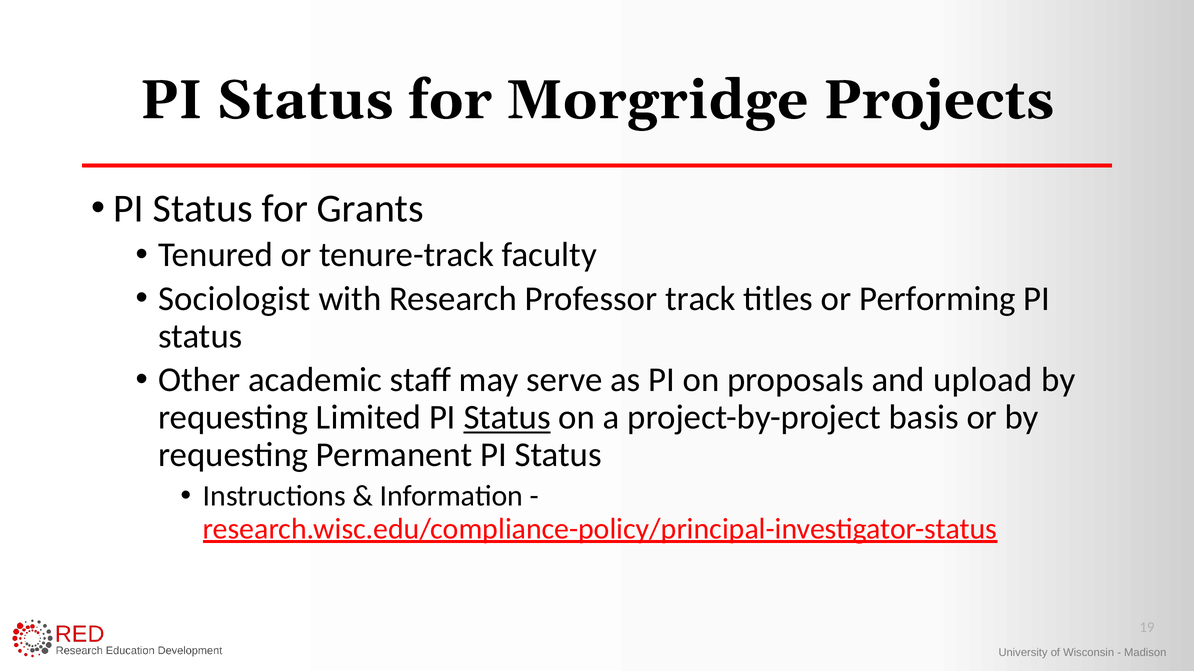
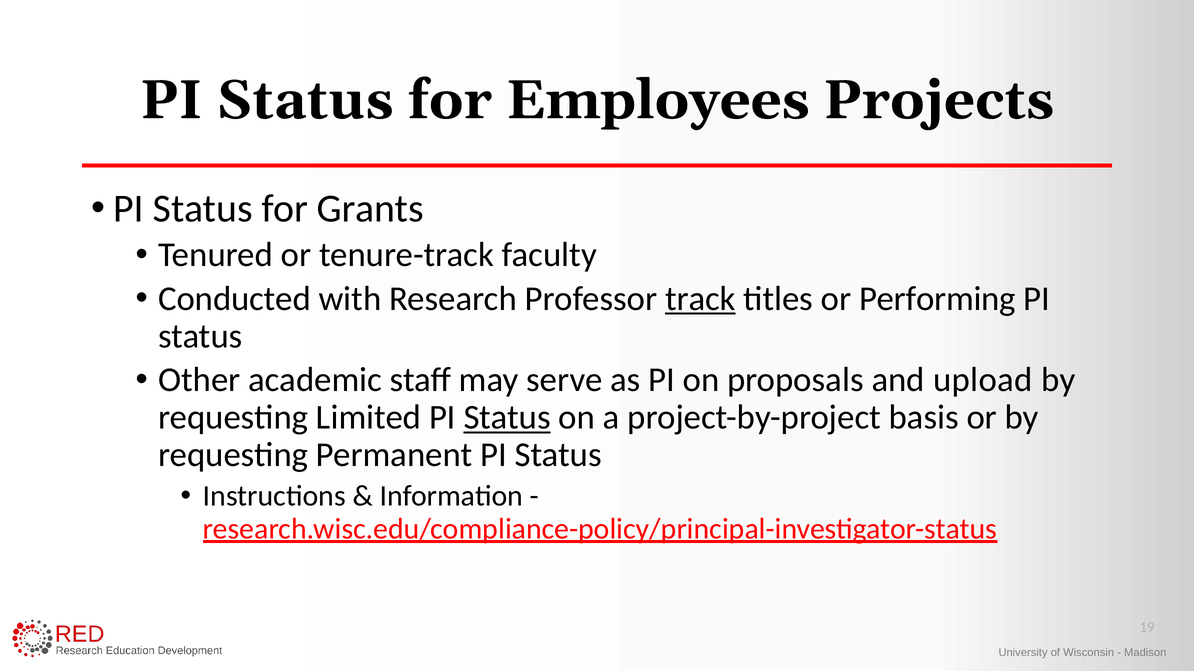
Morgridge: Morgridge -> Employees (658, 100)
Sociologist: Sociologist -> Conducted (235, 299)
track underline: none -> present (700, 299)
